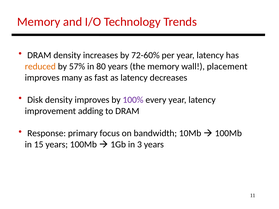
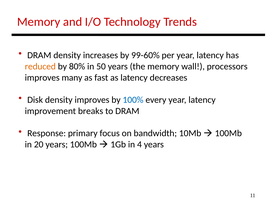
72-60%: 72-60% -> 99-60% (145, 55)
57%: 57% -> 80% (77, 66)
80: 80 -> 50 (101, 66)
placement: placement -> processors (227, 66)
100% colour: purple -> blue (133, 100)
adding: adding -> breaks (91, 111)
15: 15 -> 20 (39, 145)
3: 3 -> 4 (139, 145)
